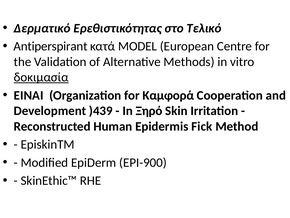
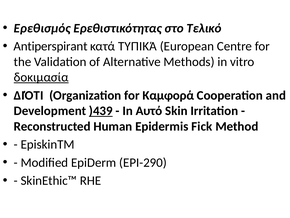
Δερματικό: Δερματικό -> Ερεθισμός (42, 28)
MODEL: MODEL -> ΤΥΠΙΚΆ (137, 46)
ΕΙΝΑΙ: ΕΙΝΑΙ -> ΔΙΌΤΙ (29, 95)
)439 underline: none -> present (101, 111)
Ξηρό: Ξηρό -> Αυτό (149, 111)
EPI-900: EPI-900 -> EPI-290 (143, 162)
